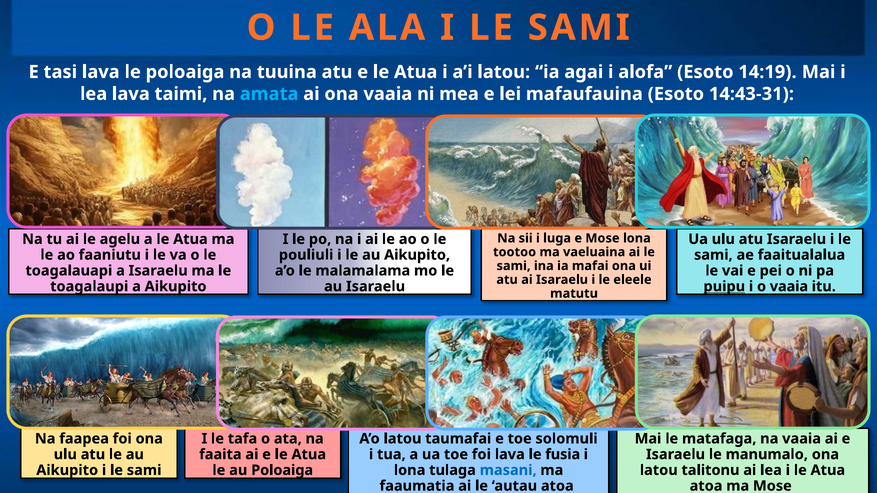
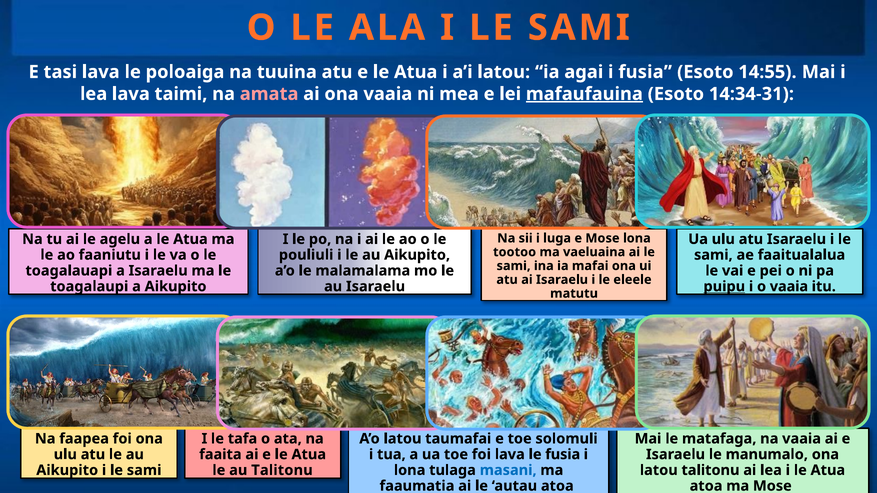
i alofa: alofa -> fusia (645, 72)
14:19: 14:19 -> 14:55 (767, 72)
amata colour: light blue -> pink (269, 94)
mafaufauina underline: none -> present (584, 94)
14:43-31: 14:43-31 -> 14:34-31 (751, 94)
au Poloaiga: Poloaiga -> Talitonu (282, 470)
